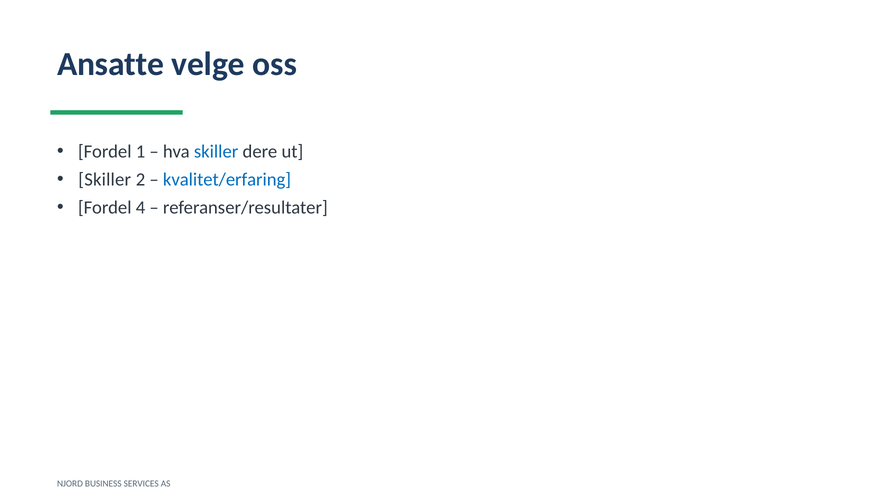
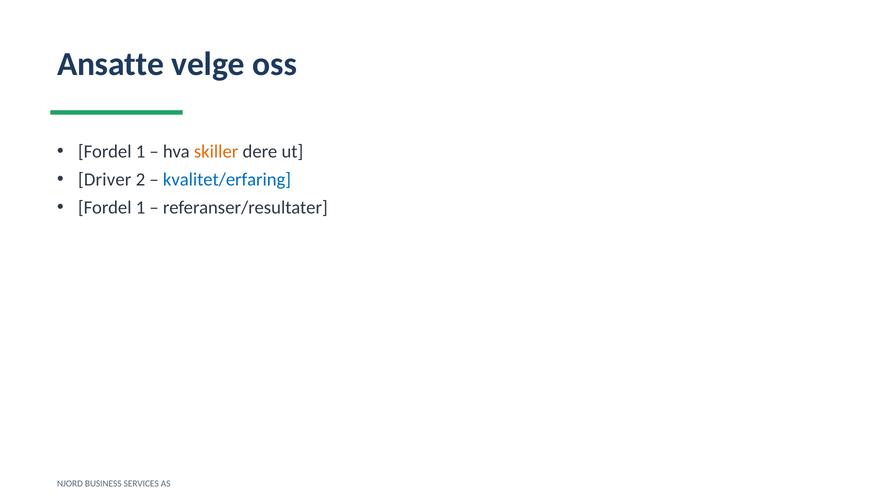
skiller colour: blue -> orange (216, 152)
Skiller: Skiller -> Driver (105, 180)
4: 4 -> 1 (141, 208)
